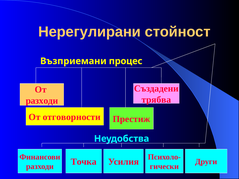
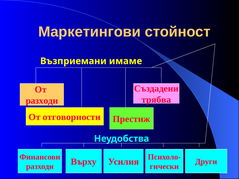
Нерегулирани: Нерегулирани -> Маркетингови (89, 32)
процес: процес -> имаме (126, 61)
Точка: Точка -> Върху (84, 162)
